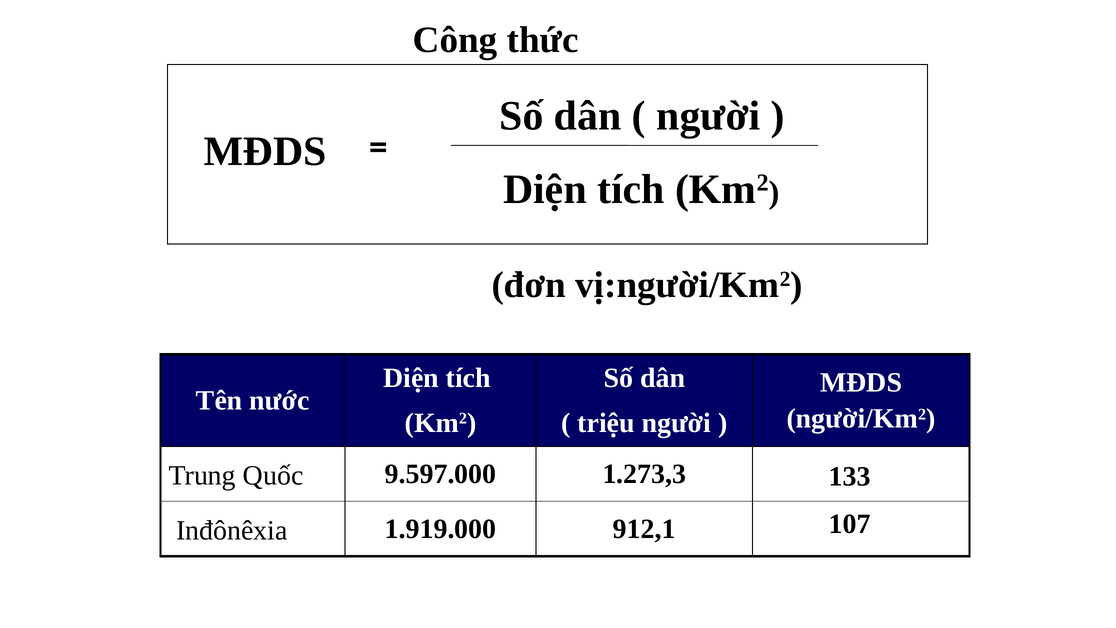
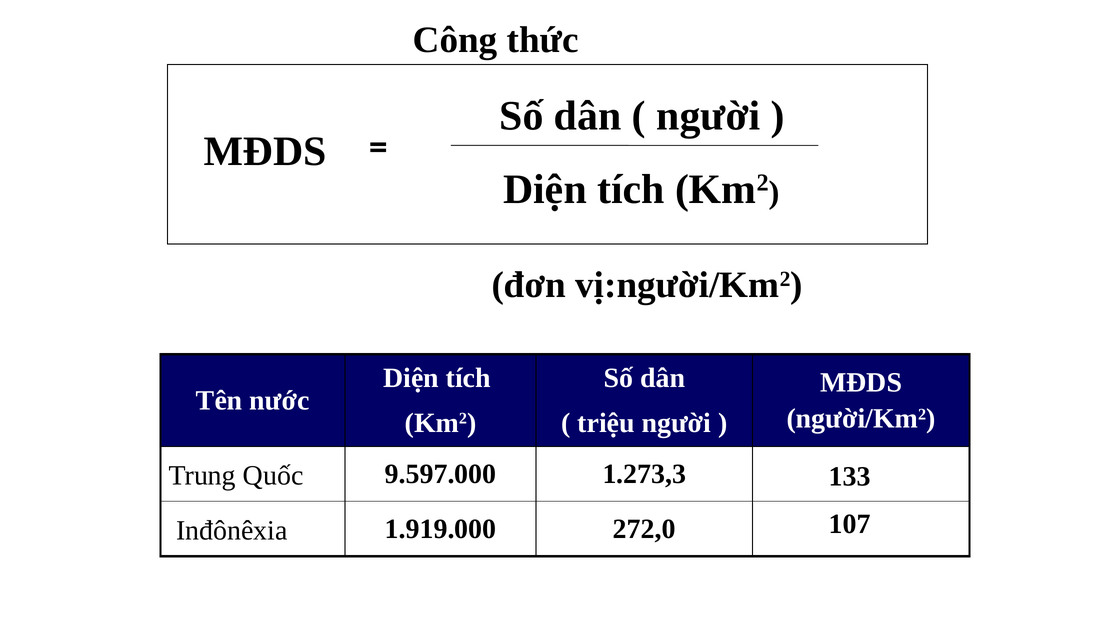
912,1: 912,1 -> 272,0 (644, 529)
